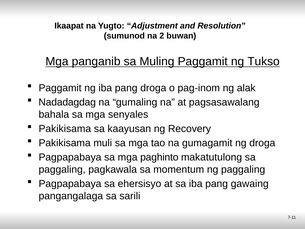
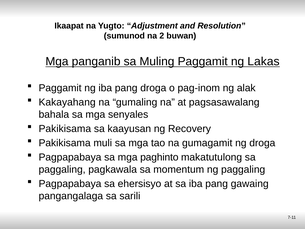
Tukso: Tukso -> Lakas (263, 61)
Nadadagdag: Nadadagdag -> Kakayahang (67, 102)
